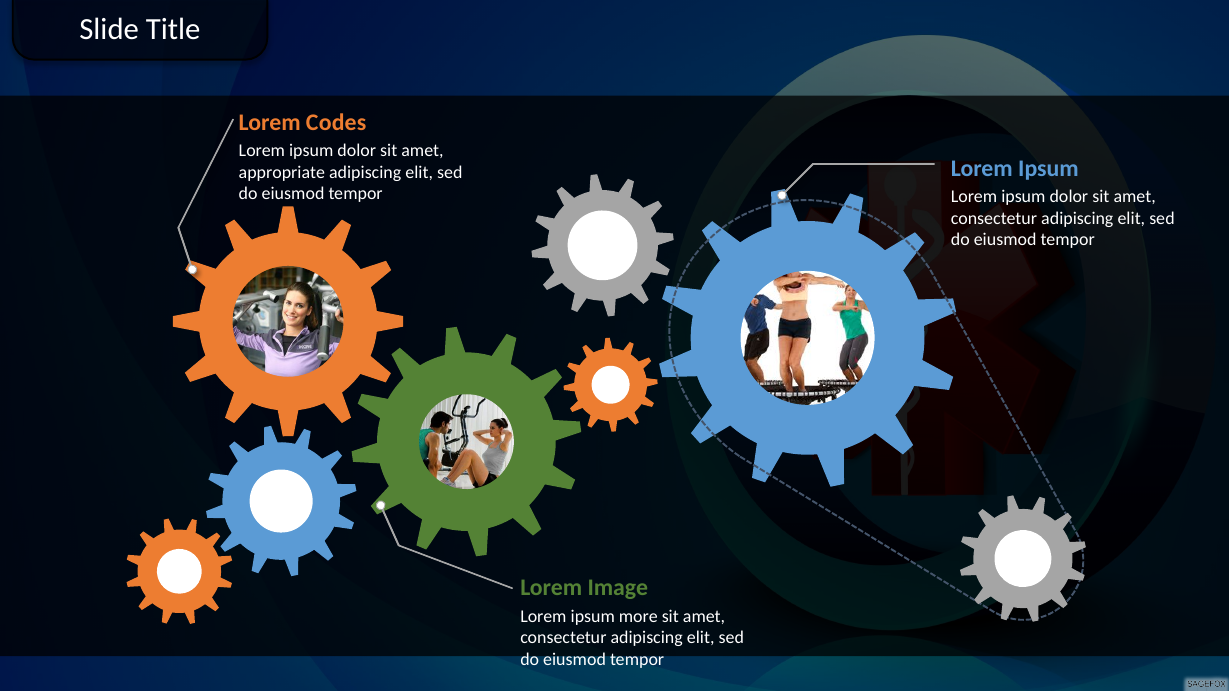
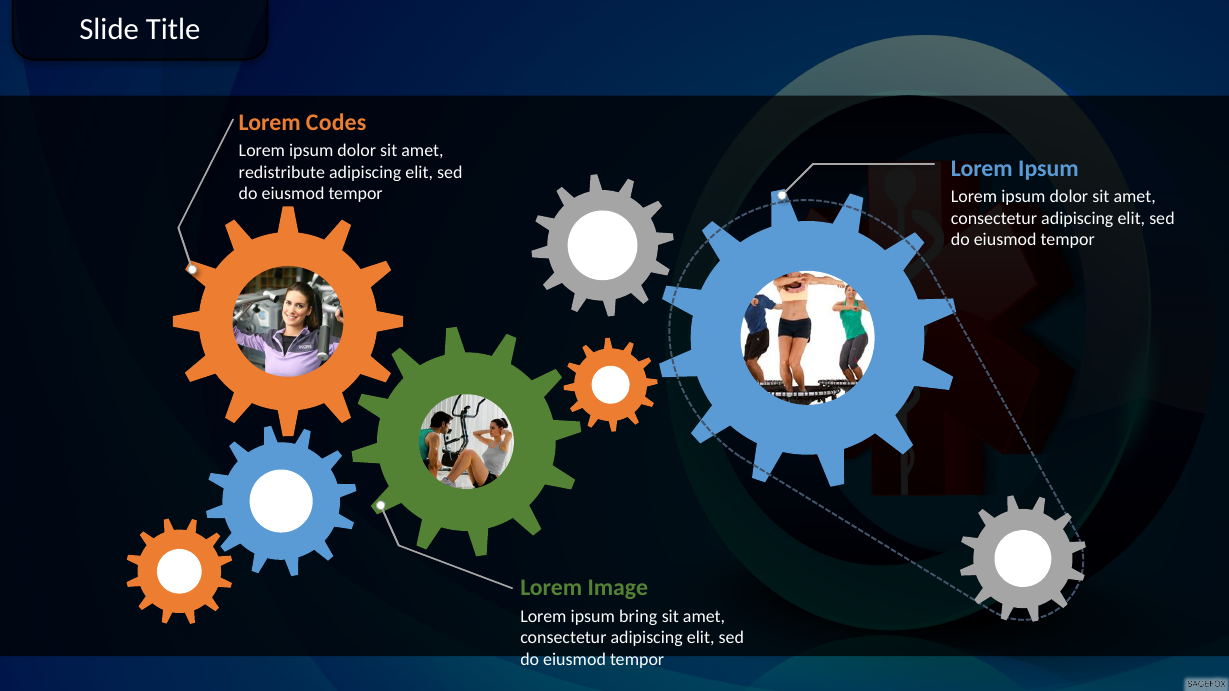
appropriate: appropriate -> redistribute (282, 172)
more: more -> bring (638, 616)
